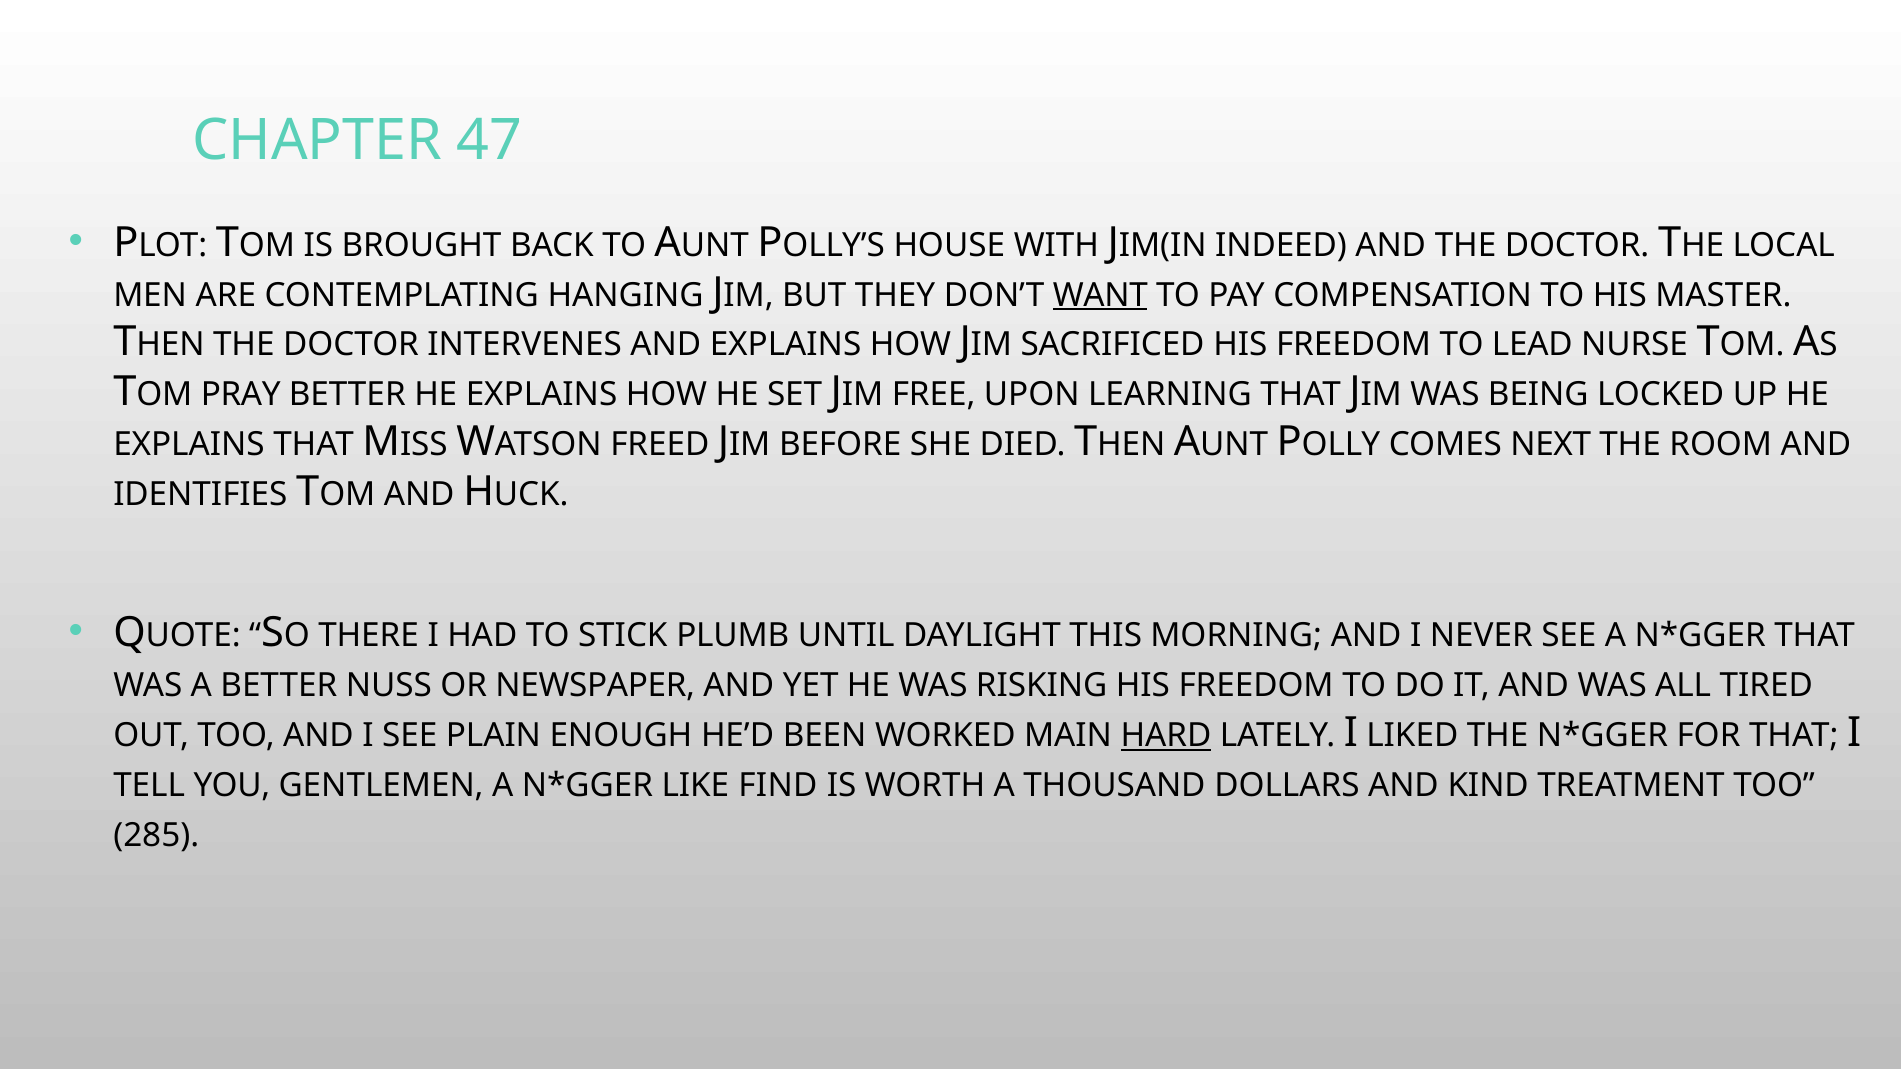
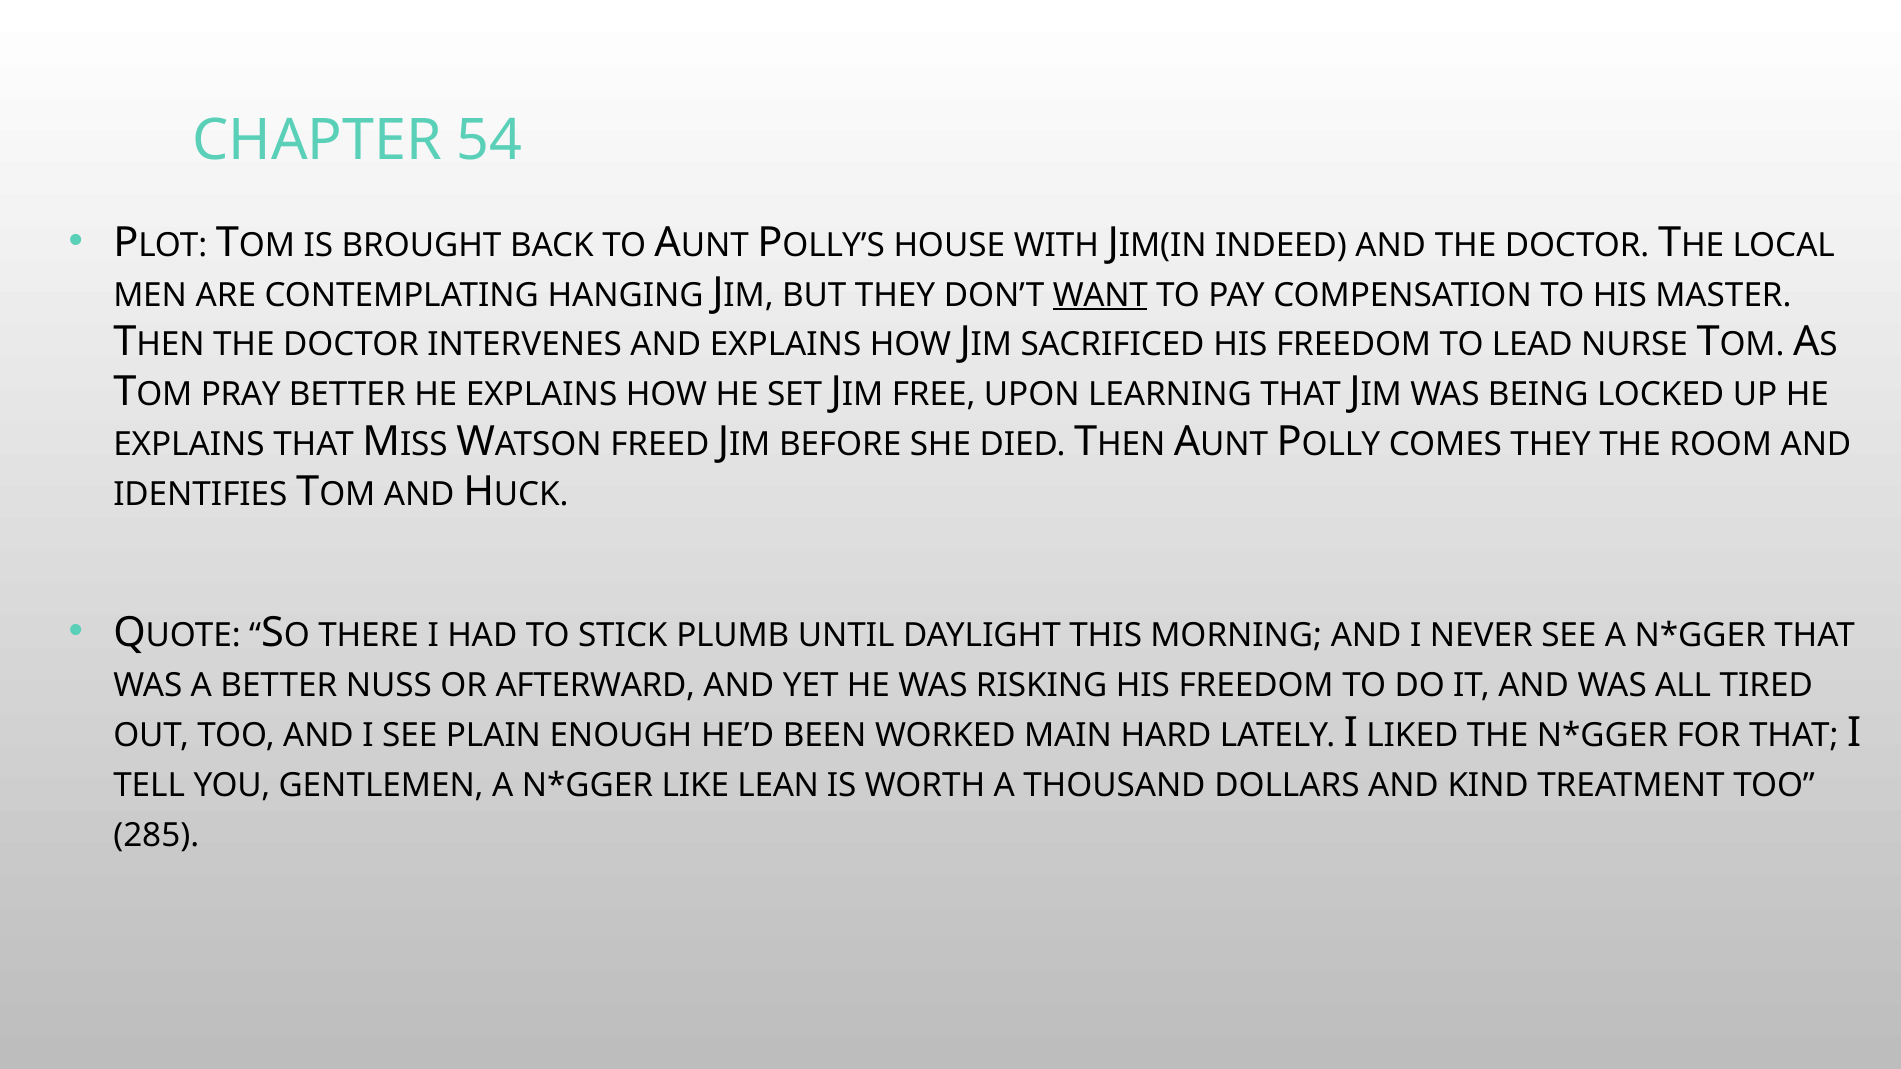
47: 47 -> 54 (490, 141)
COMES NEXT: NEXT -> THEY (1551, 445)
NEWSPAPER: NEWSPAPER -> AFTERWARD (595, 686)
HARD underline: present -> none (1166, 736)
FIND: FIND -> LEAN (778, 785)
